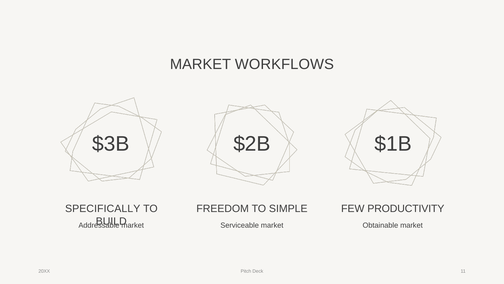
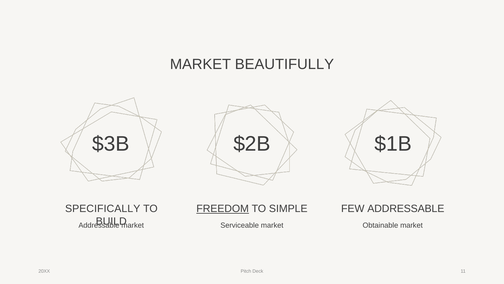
WORKFLOWS: WORKFLOWS -> BEAUTIFULLY (284, 64)
FREEDOM underline: none -> present (223, 208)
FEW PRODUCTIVITY: PRODUCTIVITY -> ADDRESSABLE (406, 208)
